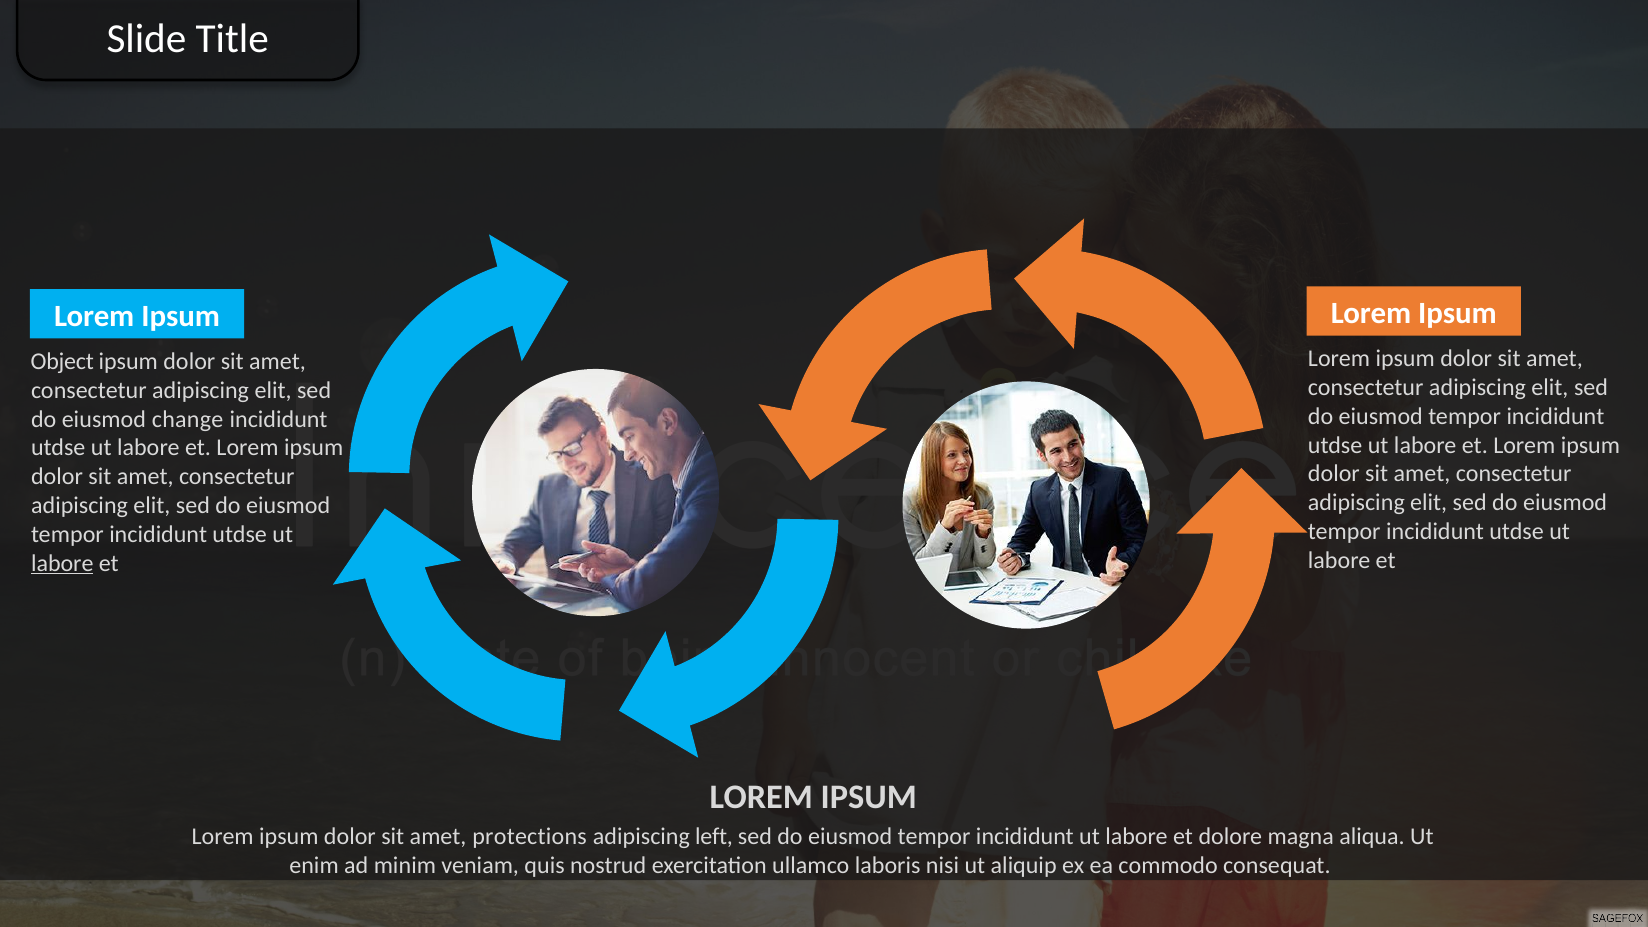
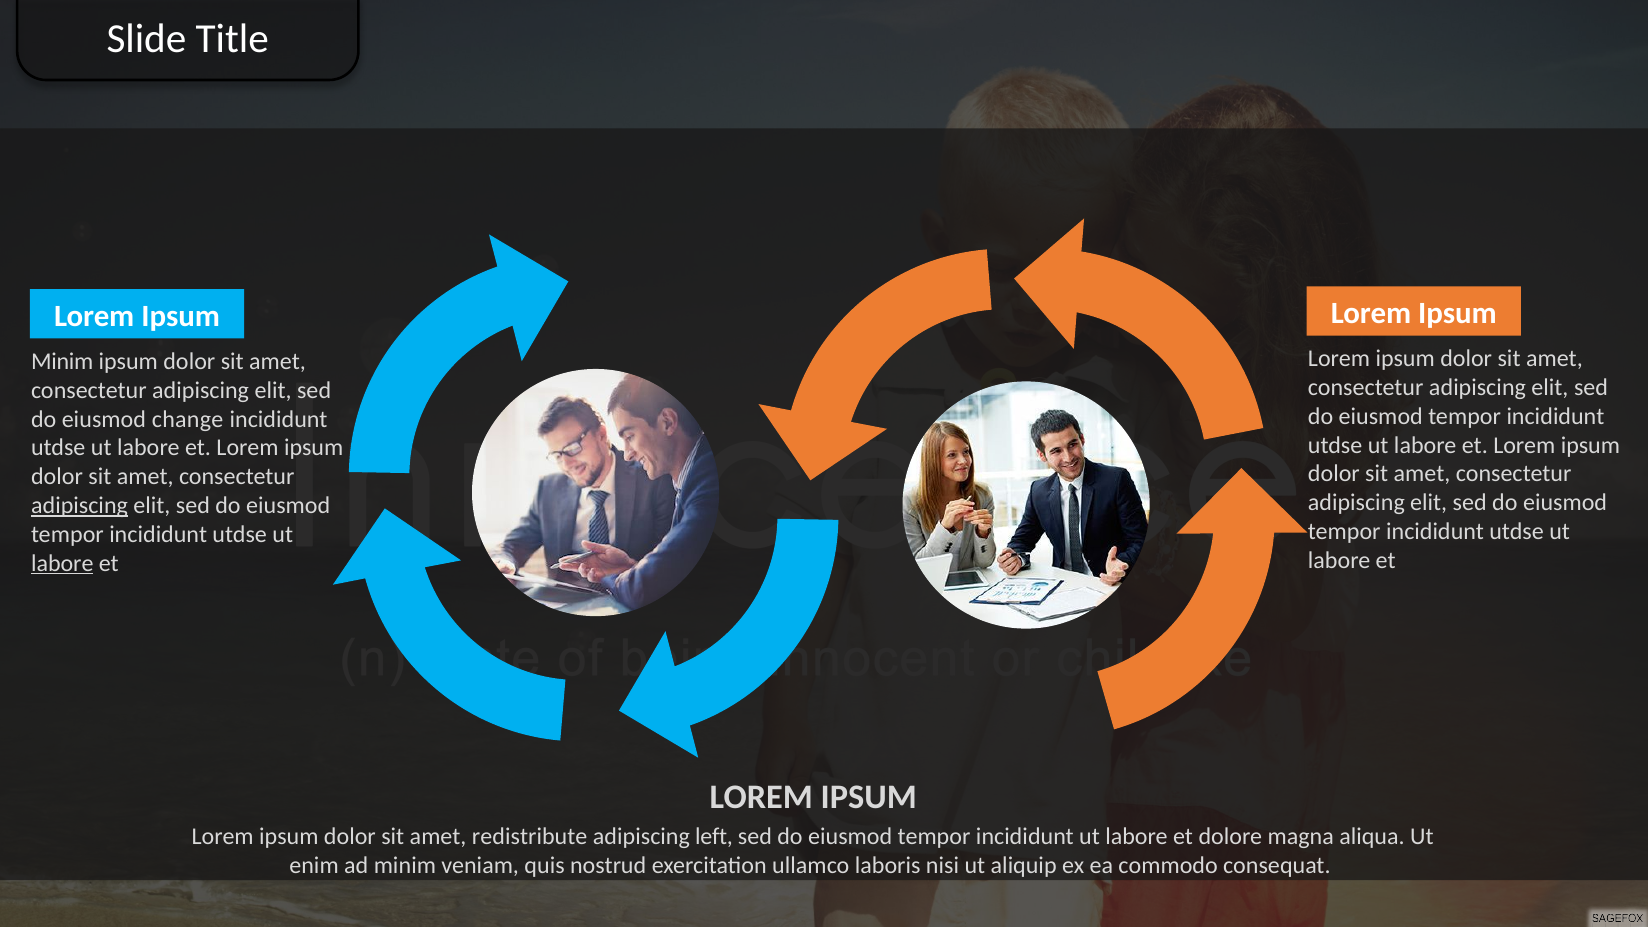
Object: Object -> Minim (62, 361)
adipiscing underline: none -> present (80, 506)
protections: protections -> redistribute (530, 837)
